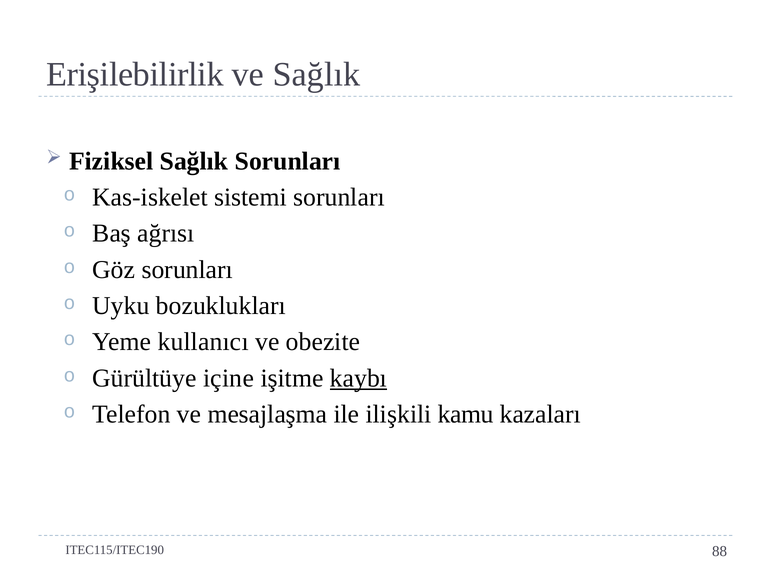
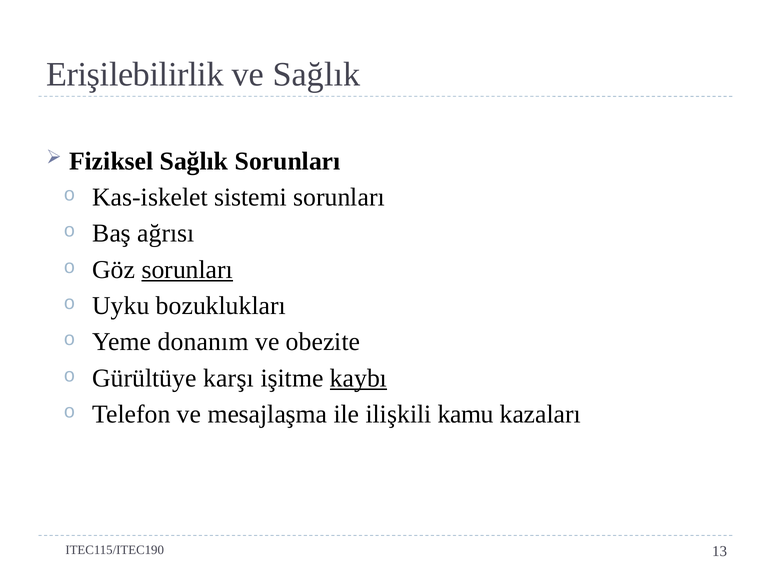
sorunları underline: none -> present (187, 270)
kullanıcı: kullanıcı -> donanım (203, 342)
içine: içine -> karşı (229, 378)
88: 88 -> 13 (720, 551)
